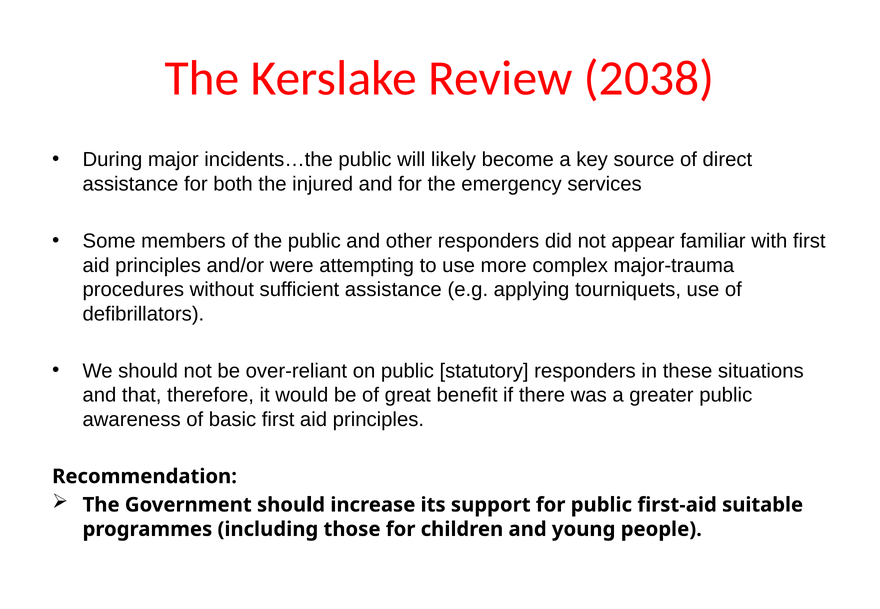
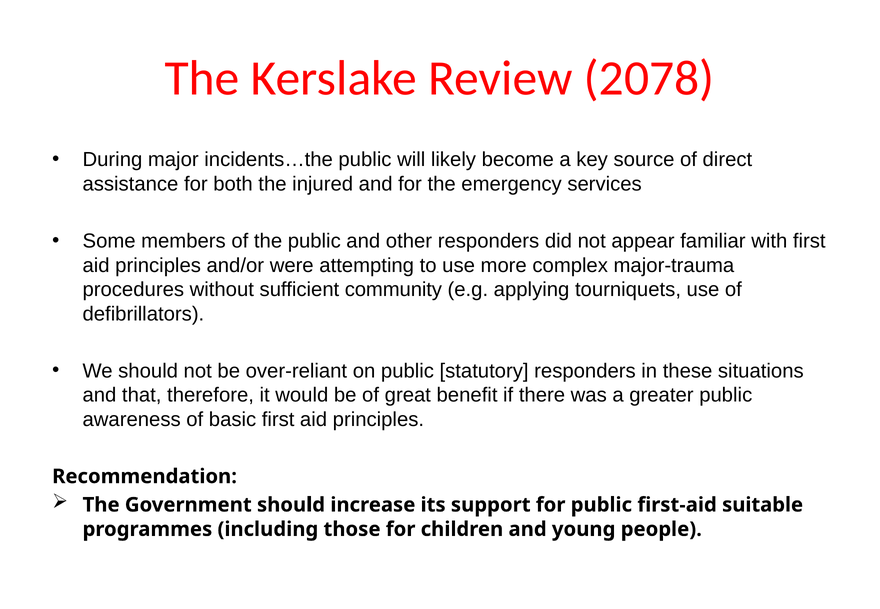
2038: 2038 -> 2078 (649, 79)
sufficient assistance: assistance -> community (393, 290)
